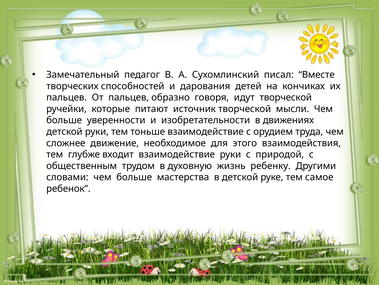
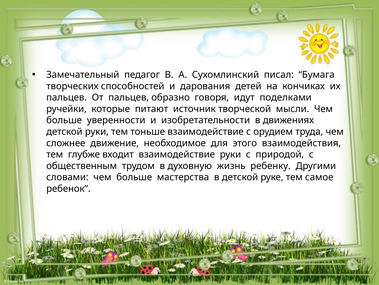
Вместе: Вместе -> Бумага (317, 75)
идут творческой: творческой -> поделками (286, 97)
